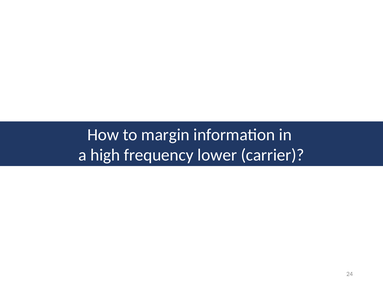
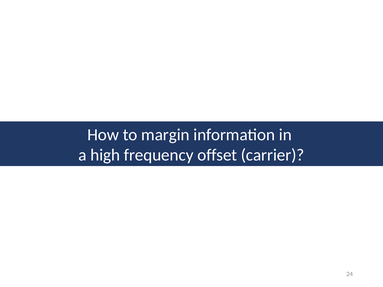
lower: lower -> offset (217, 155)
